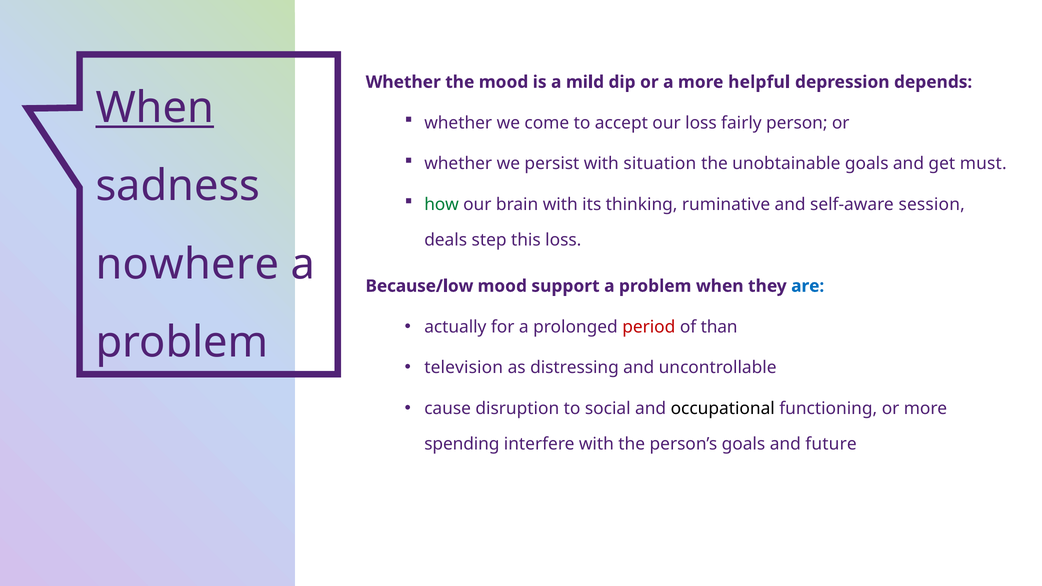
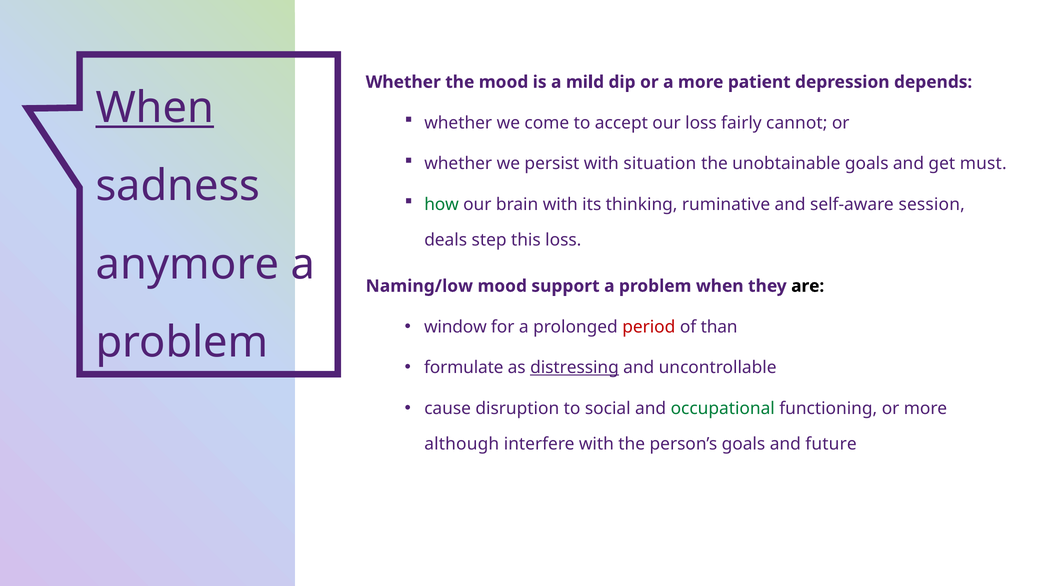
helpful: helpful -> patient (759, 82)
person: person -> cannot (797, 123)
nowhere: nowhere -> anymore (187, 264)
Because/low: Because/low -> Naming/low (419, 286)
are colour: blue -> black (808, 286)
actually: actually -> window (455, 327)
television: television -> formulate (464, 368)
distressing underline: none -> present (574, 368)
occupational colour: black -> green (723, 408)
spending: spending -> although (462, 444)
